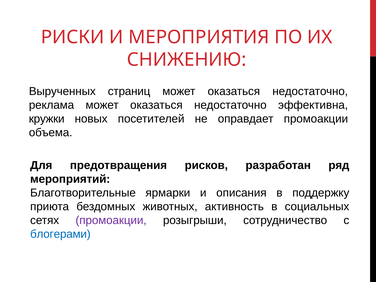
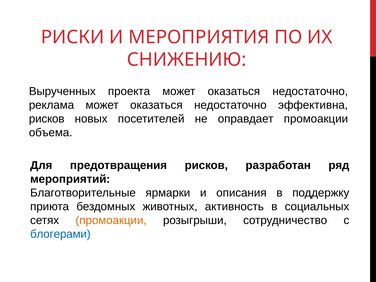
страниц: страниц -> проекта (129, 91)
кружки: кружки -> рисков (47, 119)
промоакции colour: purple -> orange (111, 220)
